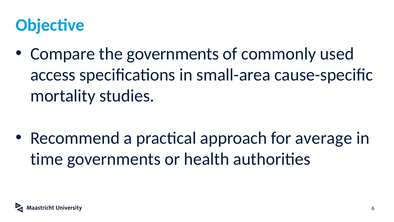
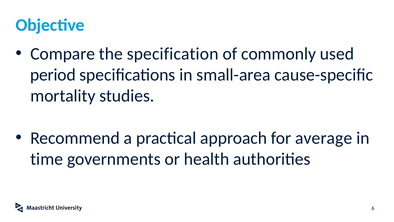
the governments: governments -> specification (173, 54)
access: access -> period (53, 75)
